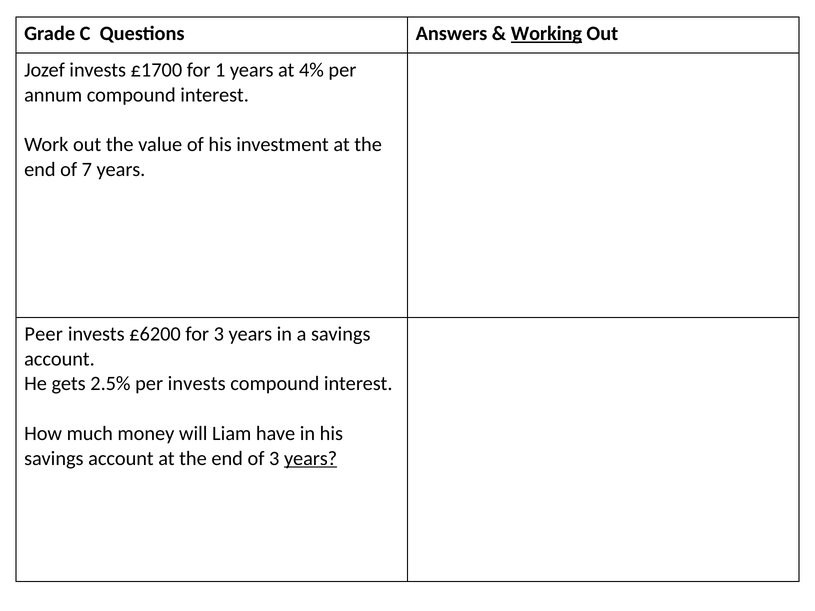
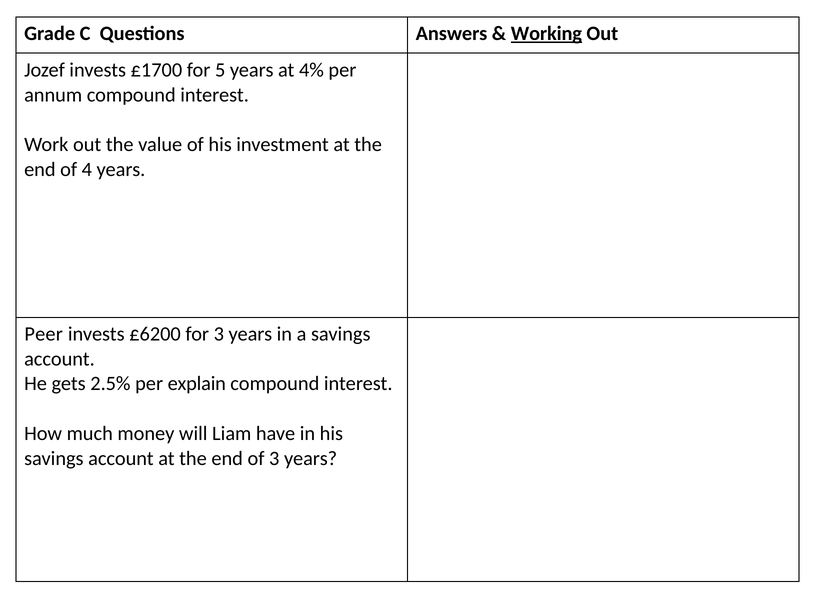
1: 1 -> 5 (220, 70)
7: 7 -> 4 (87, 169)
per invests: invests -> explain (197, 384)
years underline: present -> none (311, 458)
